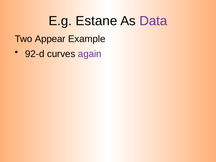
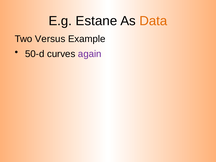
Data colour: purple -> orange (153, 21)
Appear: Appear -> Versus (50, 39)
92-d: 92-d -> 50-d (35, 54)
